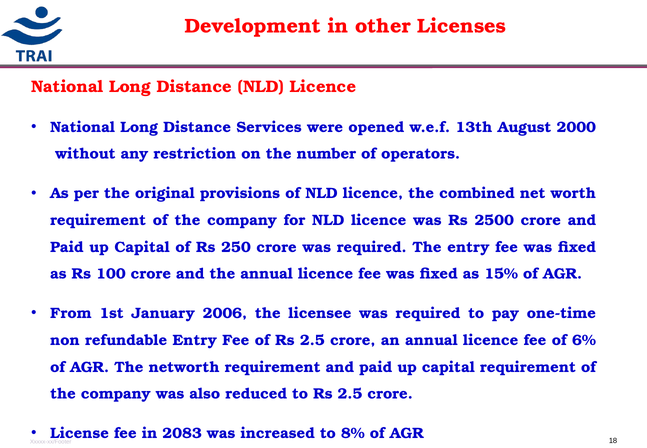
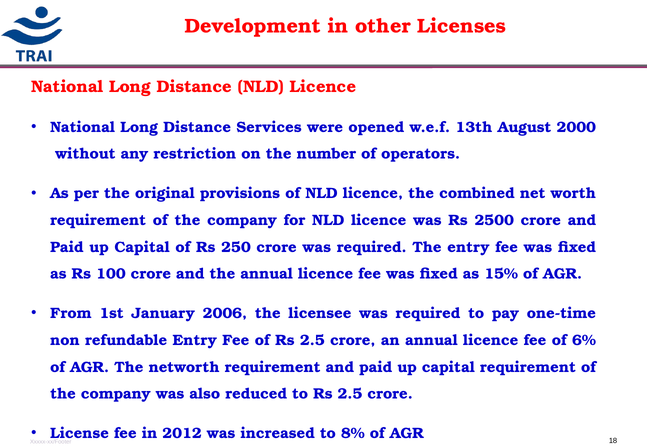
2083: 2083 -> 2012 (182, 433)
